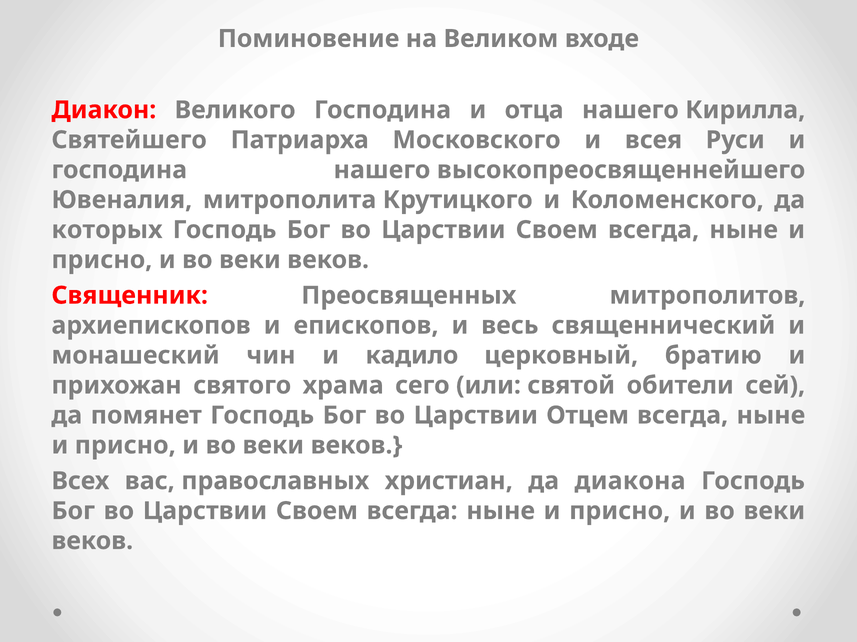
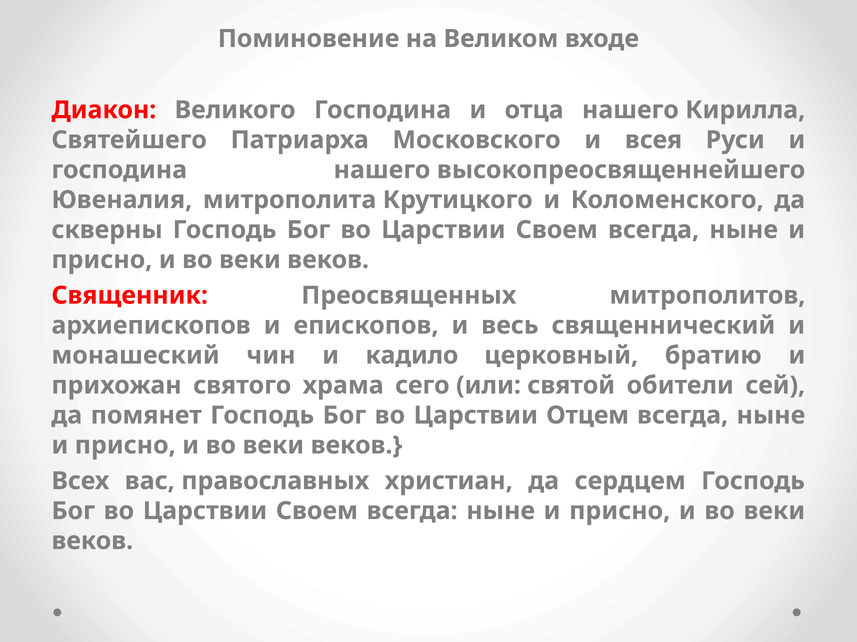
которых: которых -> скверны (107, 230)
диакона: диакона -> сердцем (630, 481)
